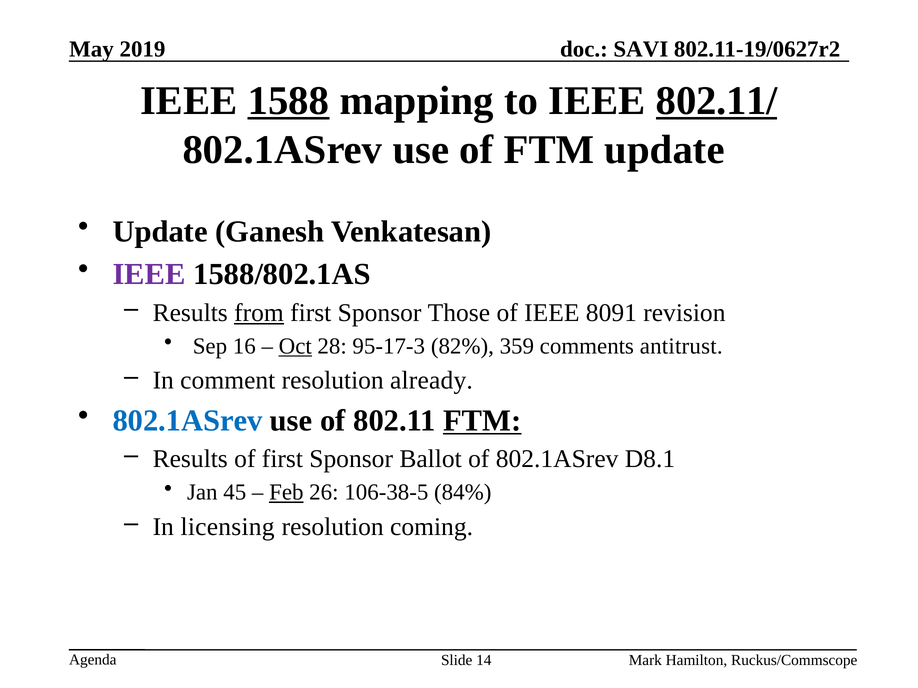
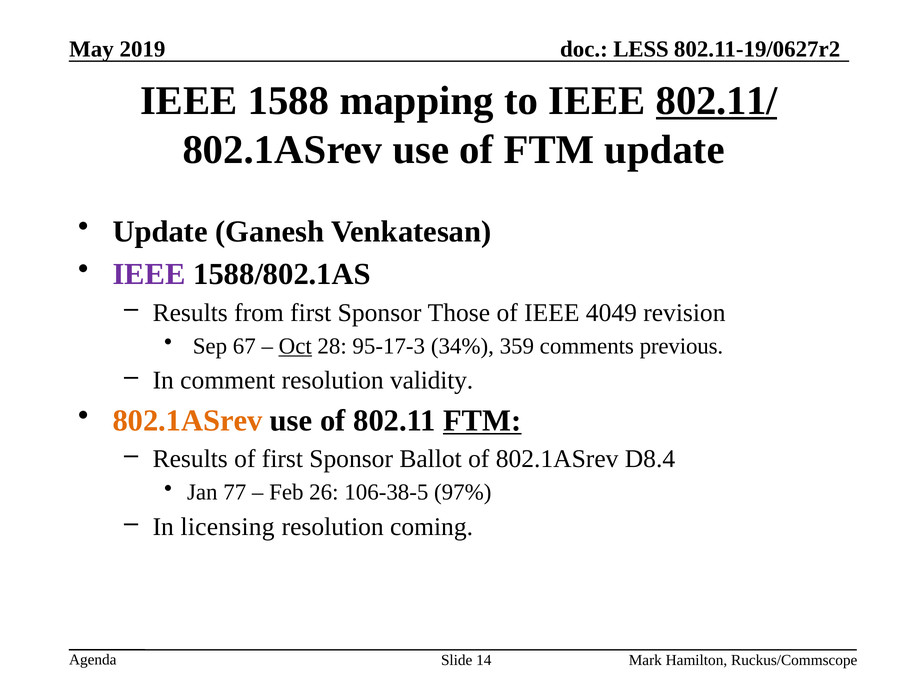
SAVI: SAVI -> LESS (641, 49)
1588 underline: present -> none (288, 101)
from underline: present -> none (259, 313)
8091: 8091 -> 4049 (611, 313)
16: 16 -> 67 (244, 346)
82%: 82% -> 34% (462, 346)
antitrust: antitrust -> previous (681, 346)
already: already -> validity (432, 381)
802.1ASrev colour: blue -> orange (187, 421)
D8.1: D8.1 -> D8.4 (650, 459)
45: 45 -> 77 (235, 493)
Feb underline: present -> none (286, 493)
84%: 84% -> 97% (463, 493)
